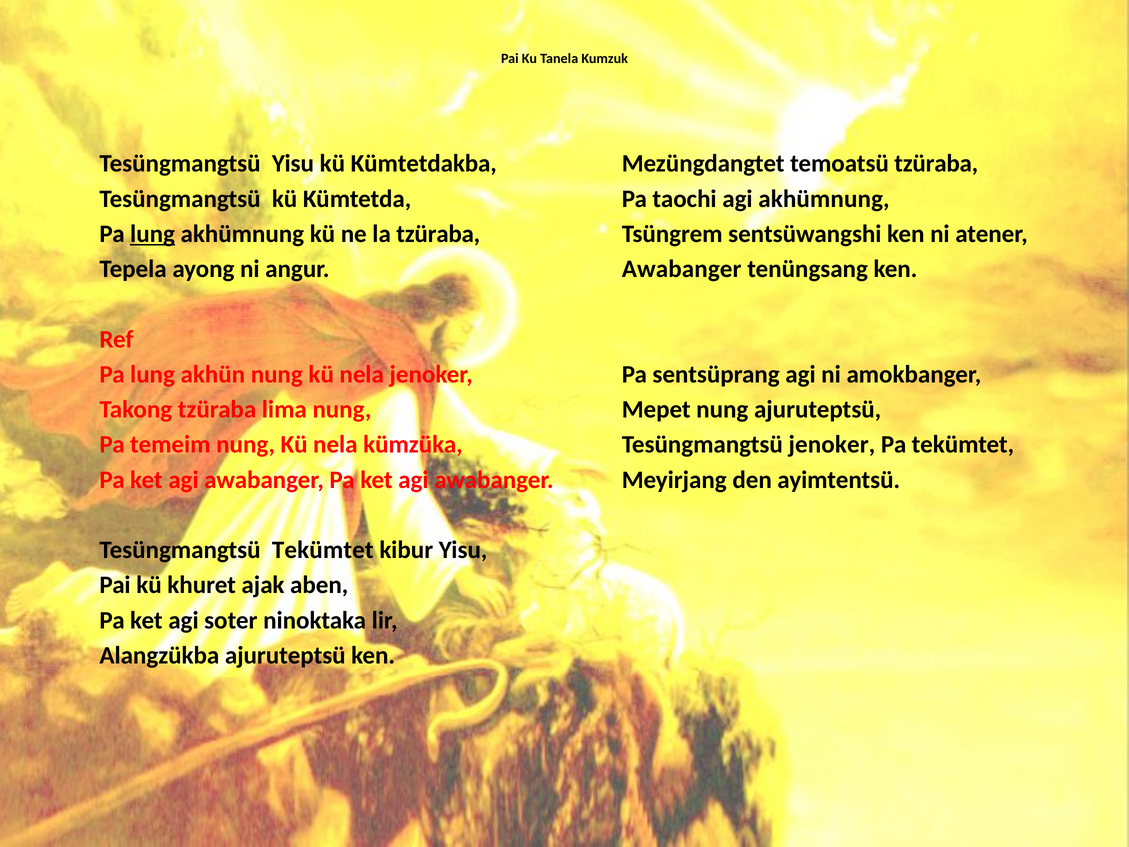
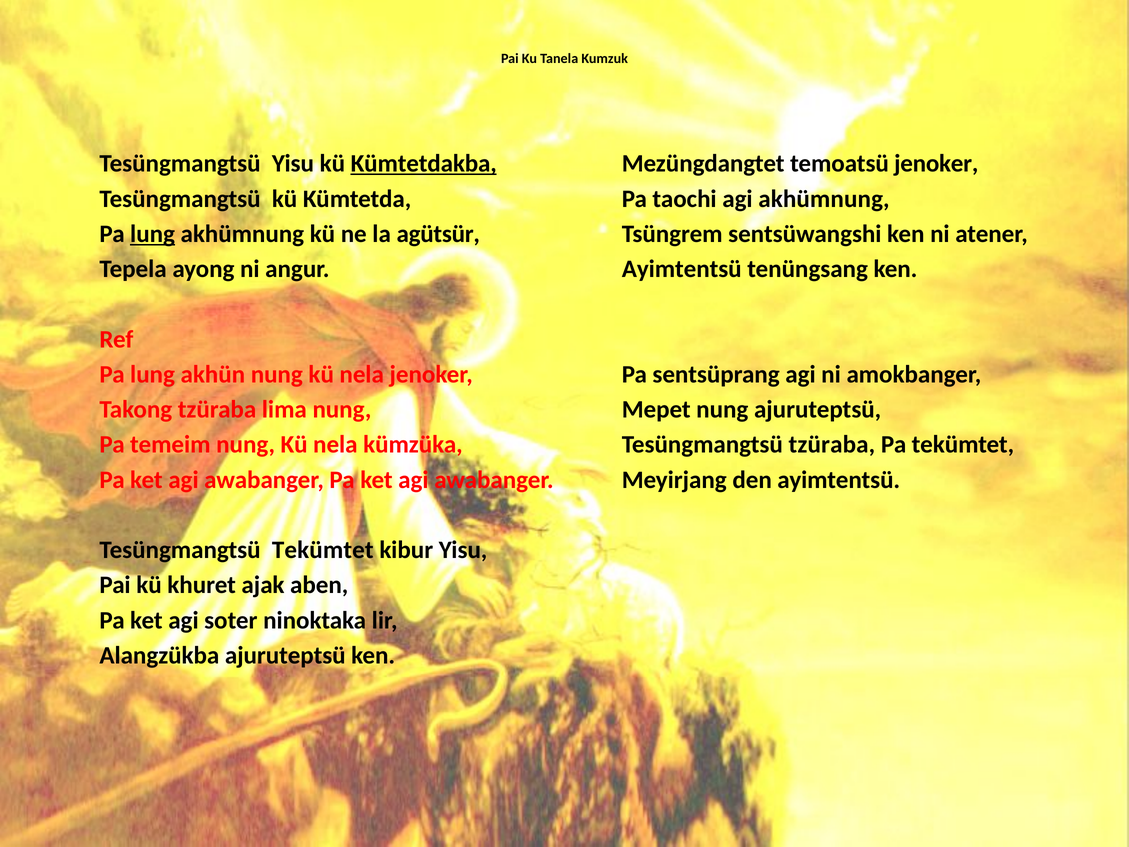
Kümtetdakba underline: none -> present (424, 164)
temoatsü tzüraba: tzüraba -> jenoker (936, 164)
la tzüraba: tzüraba -> agütsür (438, 234)
Awabanger: Awabanger -> Ayimtentsü (682, 269)
Tesüngmangtsü jenoker: jenoker -> tzüraba (832, 444)
